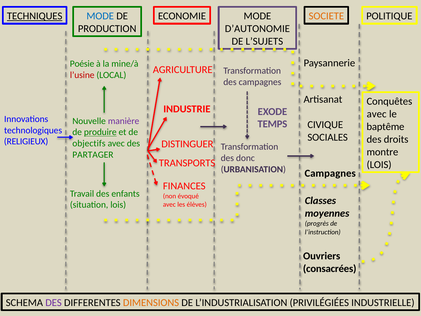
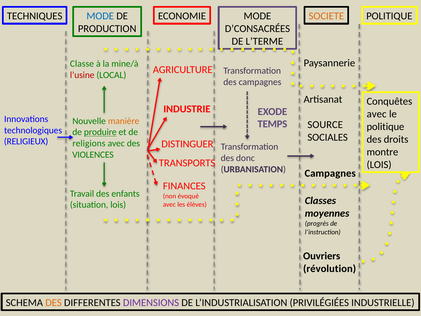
TECHNIQUES underline: present -> none (35, 16)
D’AUTONOMIE: D’AUTONOMIE -> D’CONSACRÉES (257, 29)
L’SUJETS: L’SUJETS -> L’TERME (264, 41)
Poésie: Poésie -> Classe (82, 64)
manière colour: purple -> orange (124, 121)
CIVIQUE: CIVIQUE -> SOURCE (325, 125)
baptême: baptême -> politique (385, 127)
objectifs: objectifs -> religions (89, 143)
PARTAGER: PARTAGER -> VIOLENCES (93, 155)
consacrées: consacrées -> révolution (330, 268)
DES colour: purple -> orange (54, 302)
DIMENSIONS colour: orange -> purple (151, 302)
